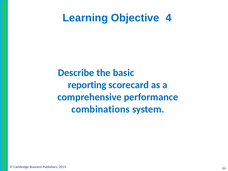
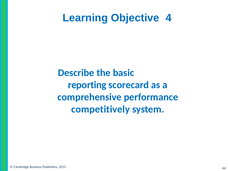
combinations: combinations -> competitively (101, 109)
